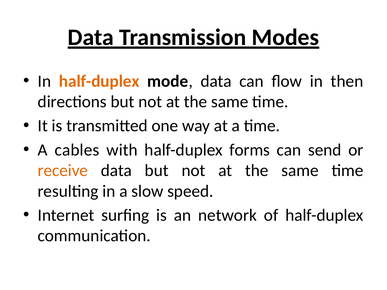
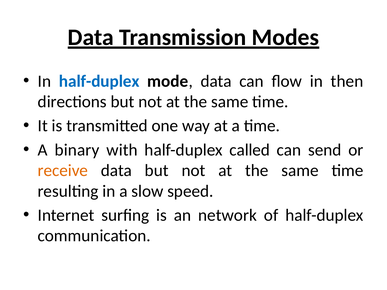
half-duplex colour: orange -> blue (99, 81)
cables: cables -> binary (77, 150)
forms: forms -> called (250, 150)
